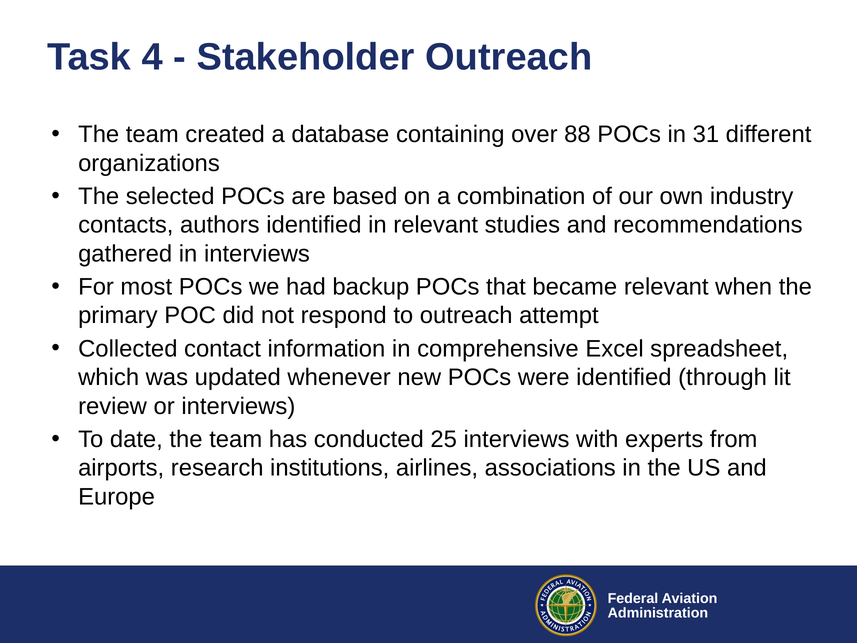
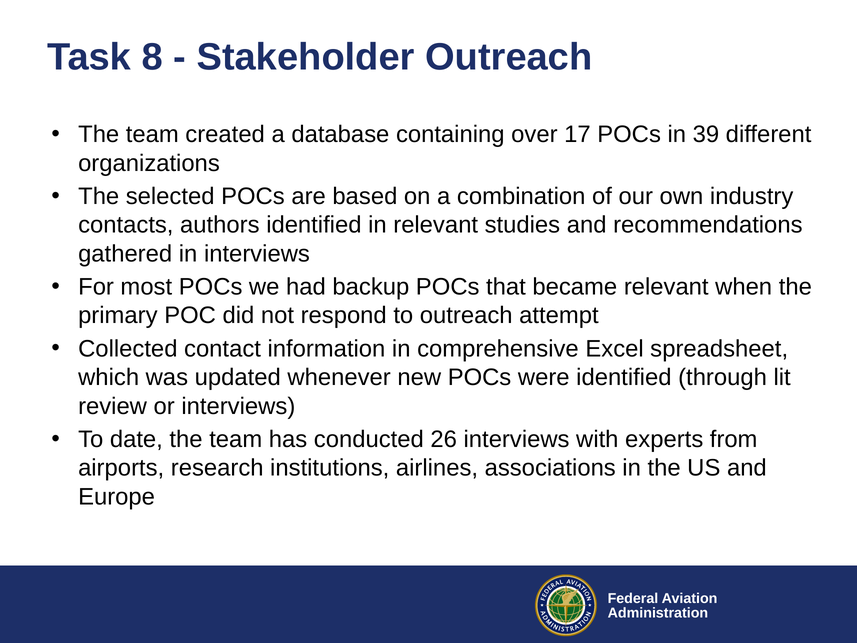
4: 4 -> 8 (152, 57)
88: 88 -> 17 (577, 135)
31: 31 -> 39 (706, 135)
25: 25 -> 26 (444, 439)
